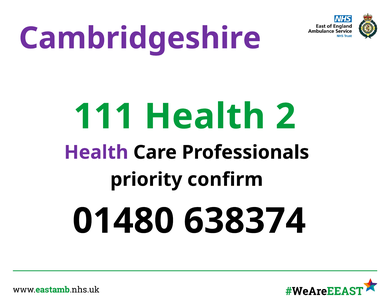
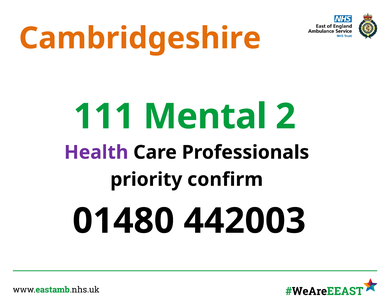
Cambridgeshire colour: purple -> orange (140, 38)
111 Health: Health -> Mental (205, 117)
638374: 638374 -> 442003 (245, 221)
